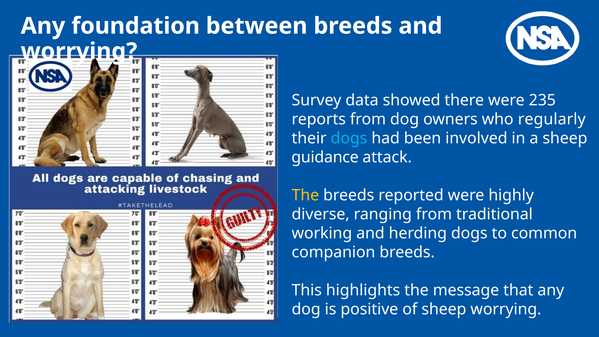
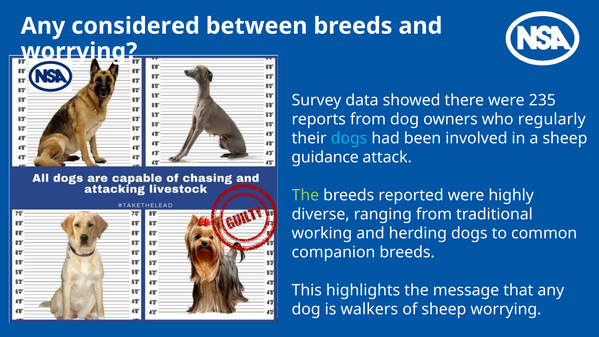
foundation: foundation -> considered (136, 26)
The colour: yellow -> light green (305, 195)
positive: positive -> walkers (369, 309)
